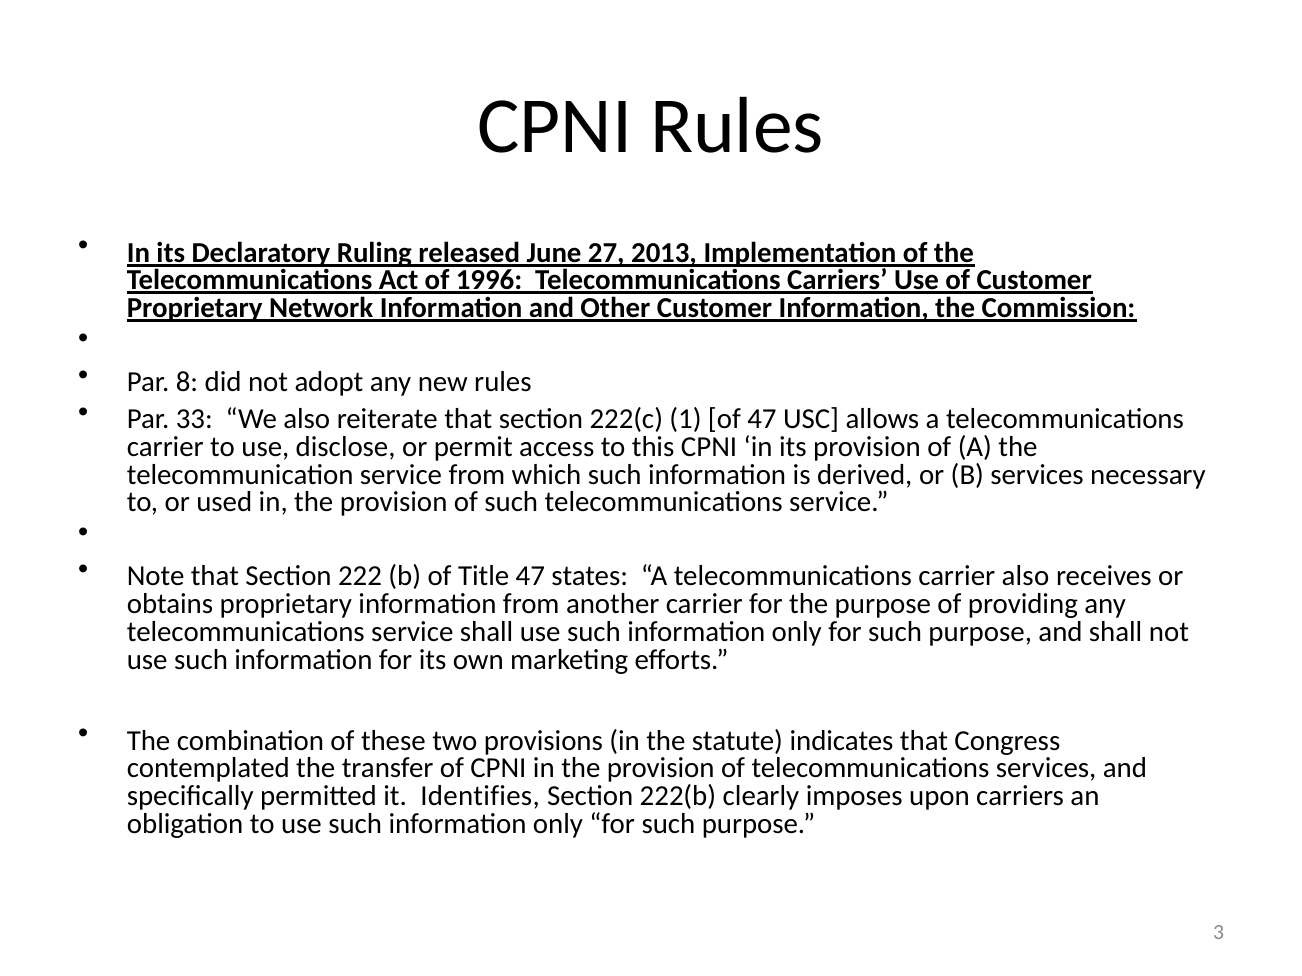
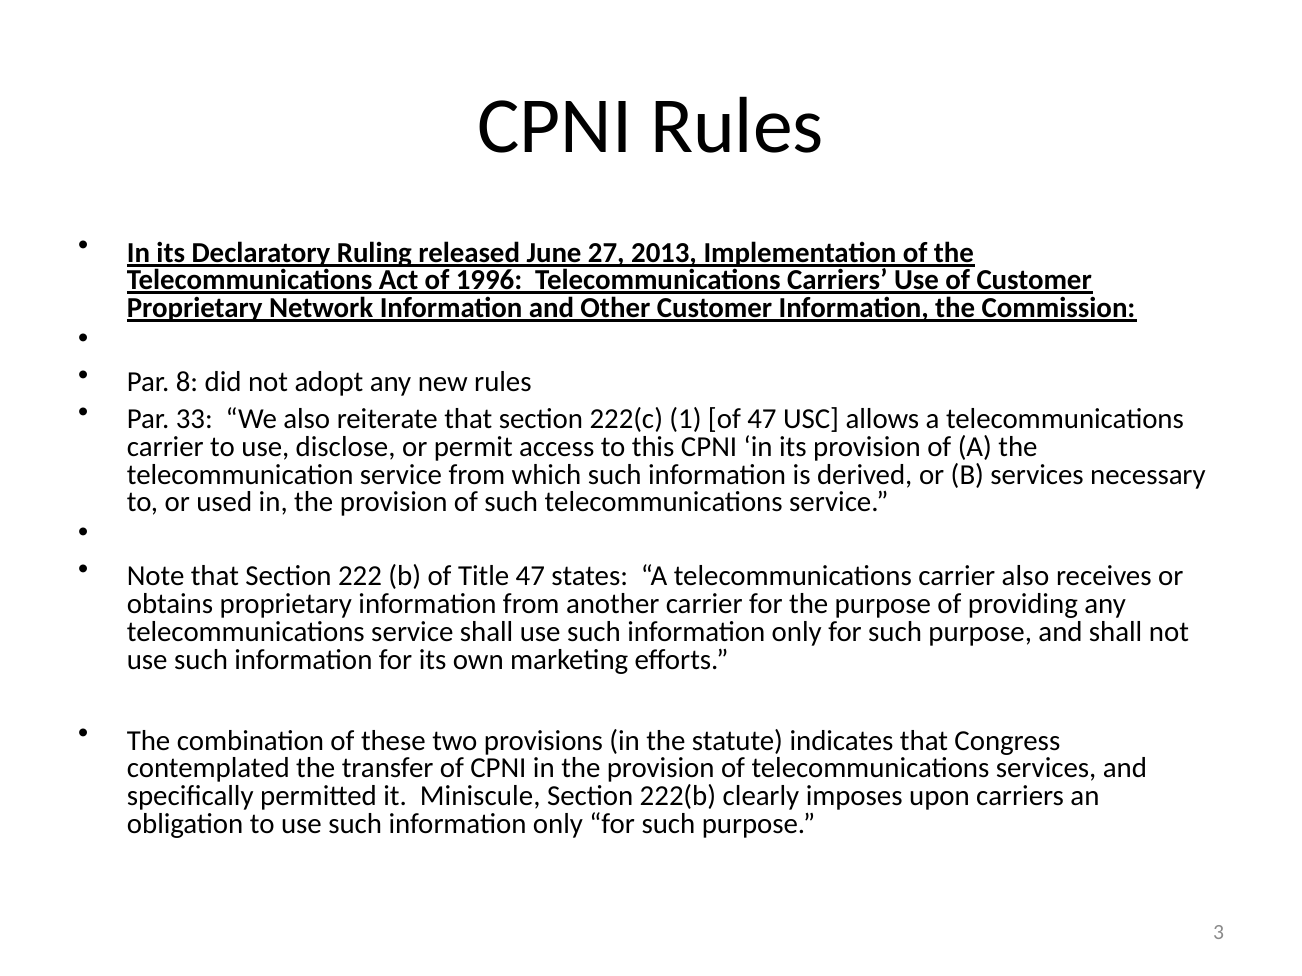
Identifies: Identifies -> Miniscule (480, 796)
